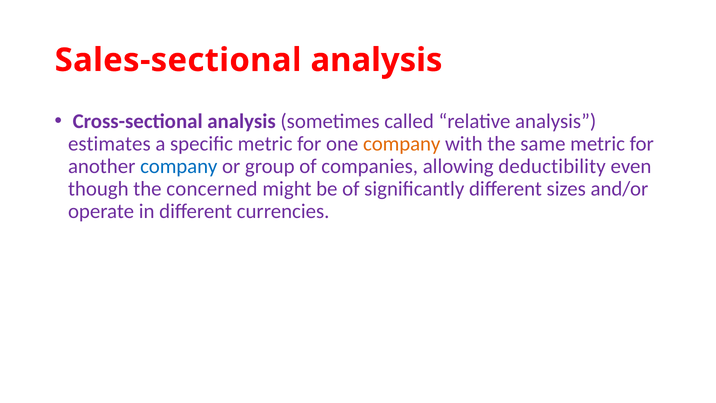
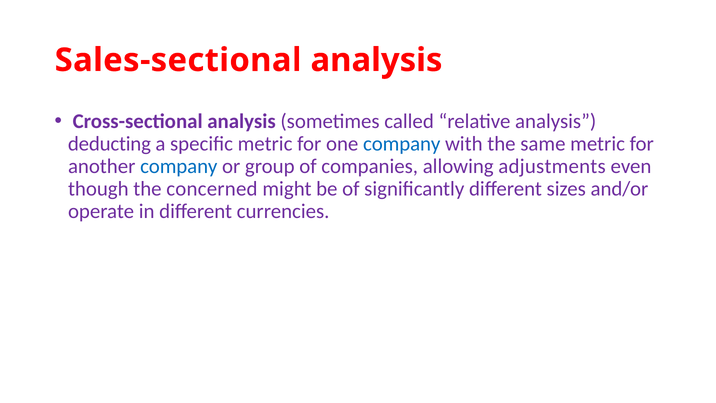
estimates: estimates -> deducting (109, 144)
company colour: orange -> blue (402, 144)
deductibility: deductibility -> adjustments (552, 166)
